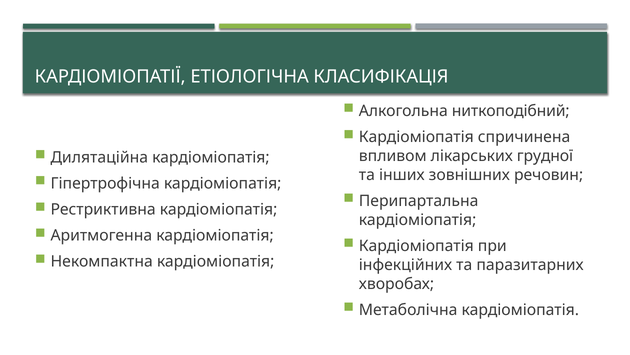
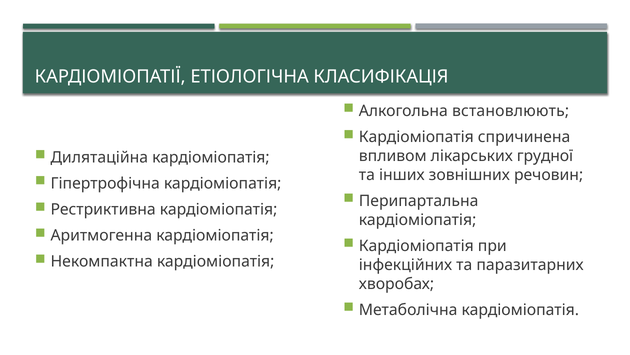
ниткоподібний: ниткоподібний -> встановлюють (511, 111)
